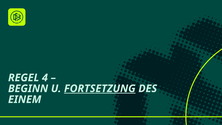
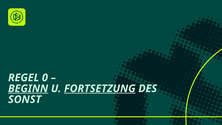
4: 4 -> 0 (45, 78)
BEGINN underline: none -> present (28, 89)
EINEM: EINEM -> SONST (25, 99)
